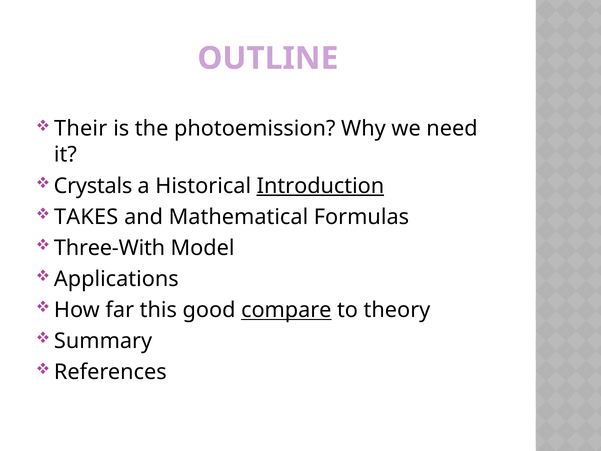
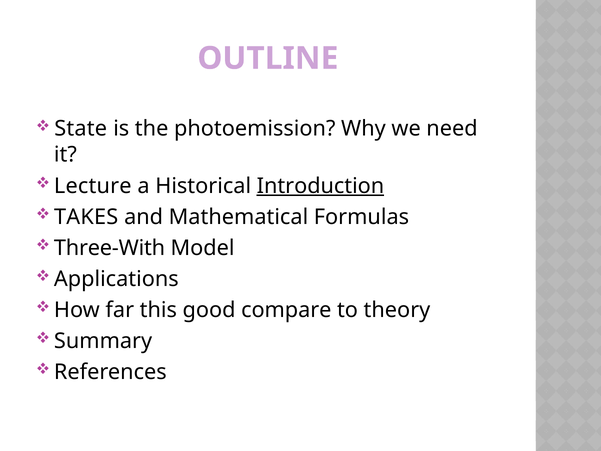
Their: Their -> State (81, 129)
Crystals: Crystals -> Lecture (93, 186)
compare underline: present -> none (286, 310)
